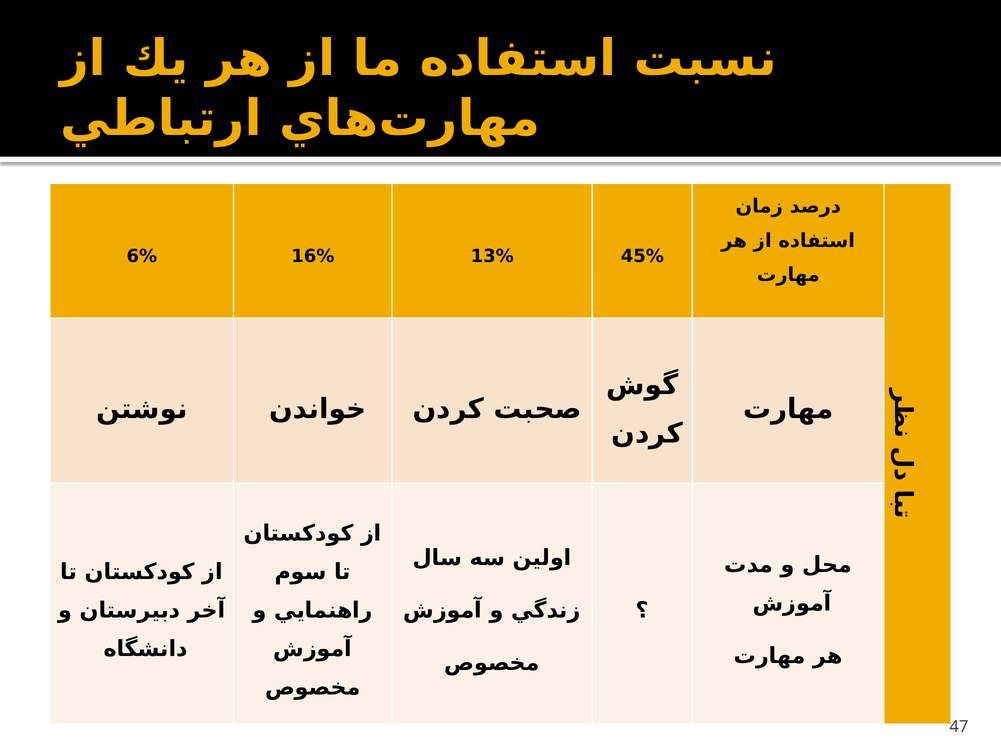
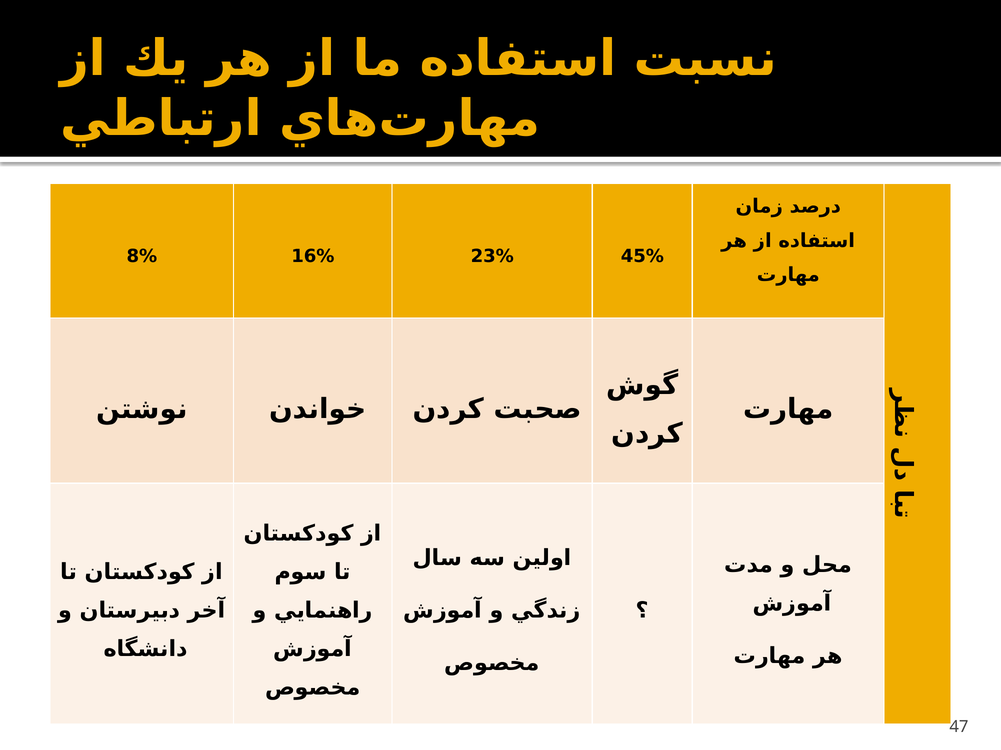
6%: 6% -> 8% (142, 256)
13%: 13% -> 23% (492, 256)
